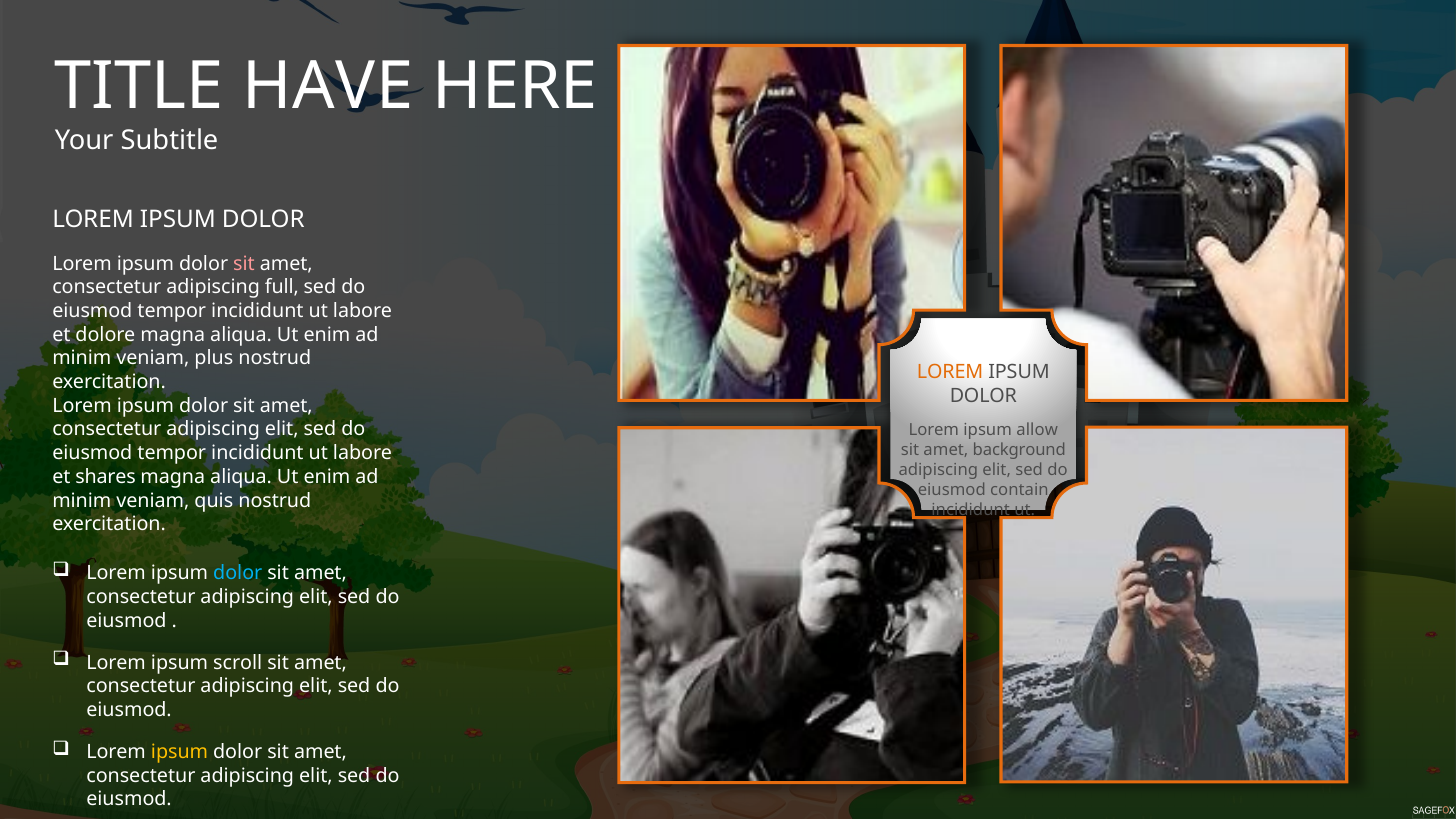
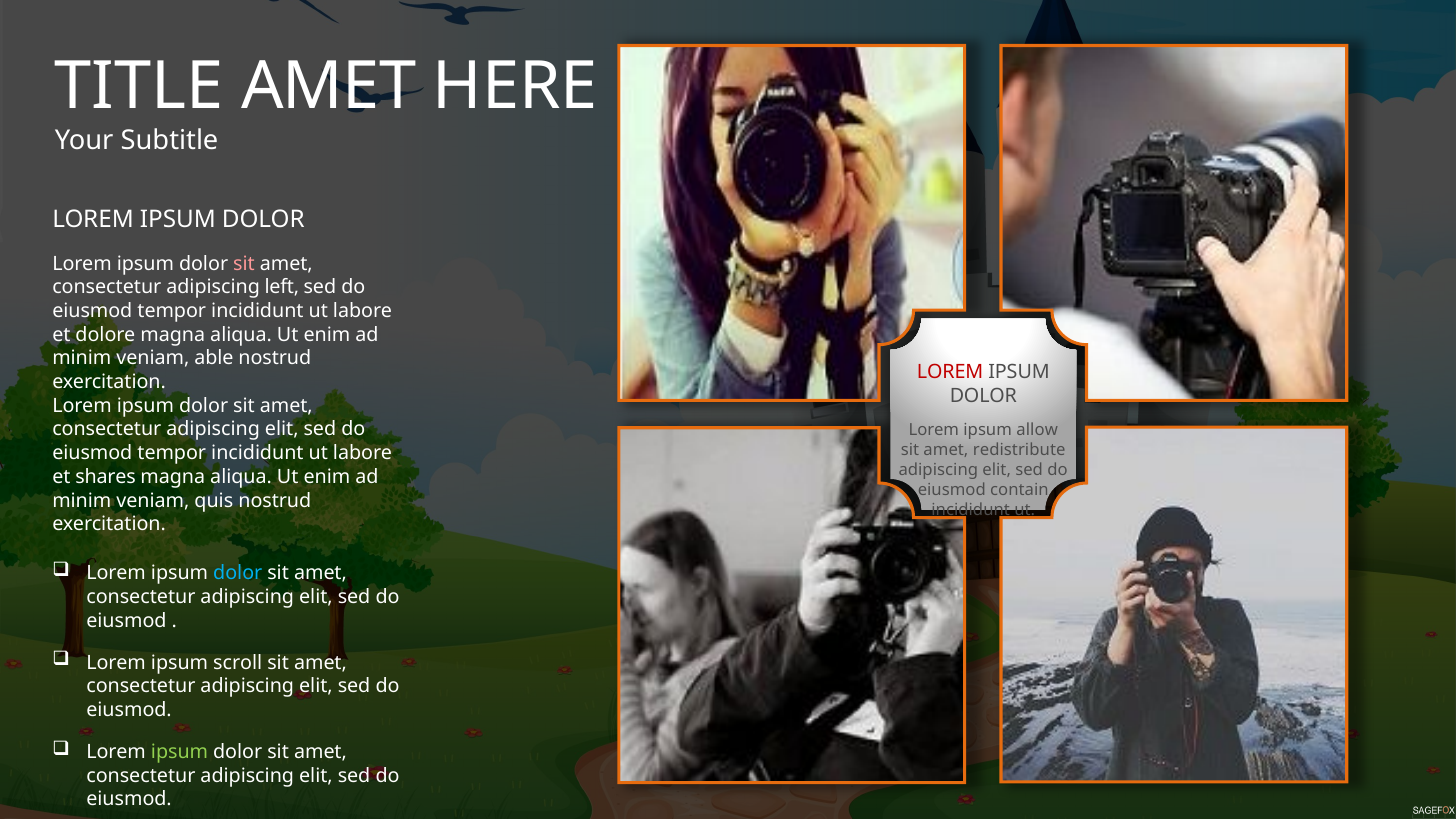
TITLE HAVE: HAVE -> AMET (329, 86)
full: full -> left (282, 287)
plus: plus -> able (214, 358)
LOREM colour: orange -> red (950, 372)
background: background -> redistribute (1019, 450)
ipsum colour: yellow -> light green (180, 752)
